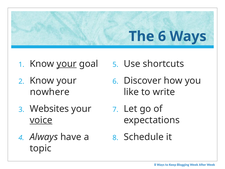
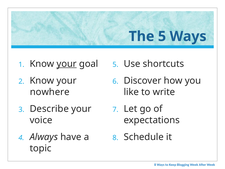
The 6: 6 -> 5 (162, 36)
Websites: Websites -> Describe (49, 109)
voice underline: present -> none (41, 120)
